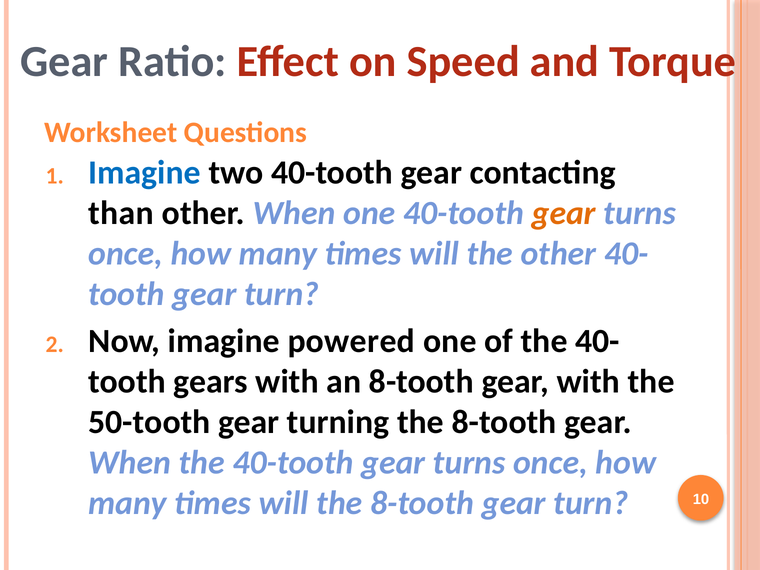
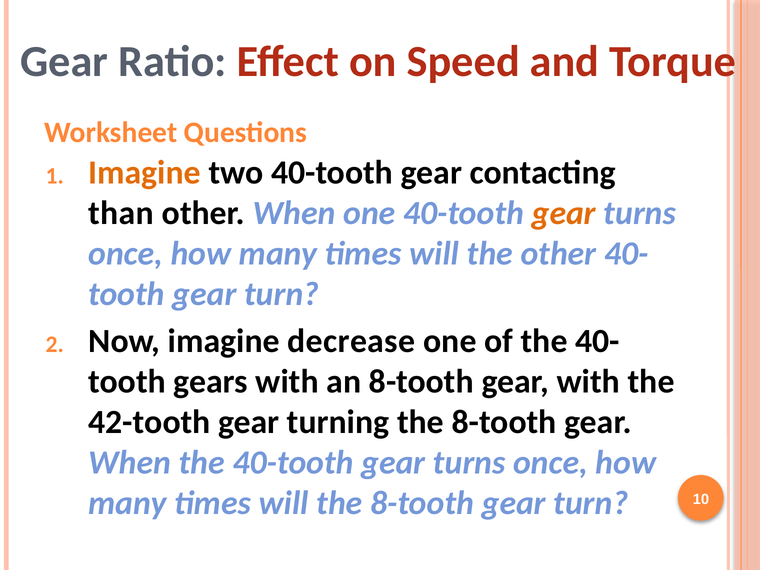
Imagine colour: blue -> orange (145, 172)
powered: powered -> decrease (351, 341)
50-tooth: 50-tooth -> 42-tooth (149, 422)
